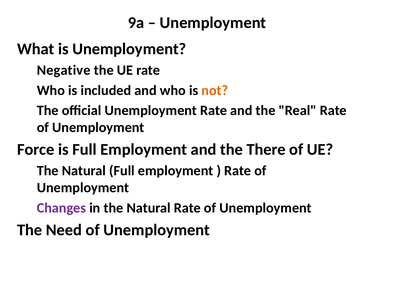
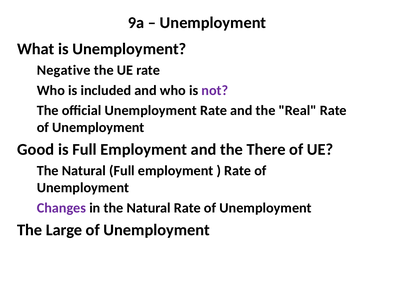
not colour: orange -> purple (215, 91)
Force: Force -> Good (36, 150)
Need: Need -> Large (64, 230)
